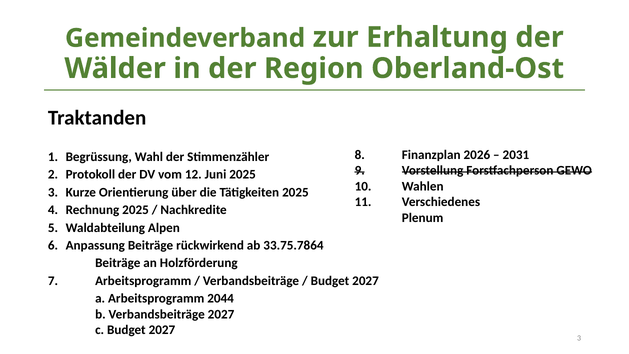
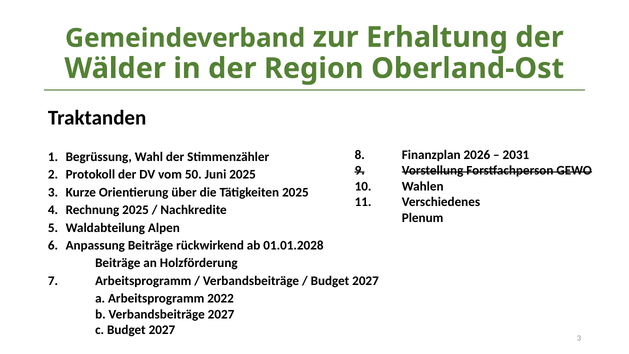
12: 12 -> 50 (193, 174)
33.75.7864: 33.75.7864 -> 01.01.2028 (293, 245)
2044: 2044 -> 2022 (221, 298)
